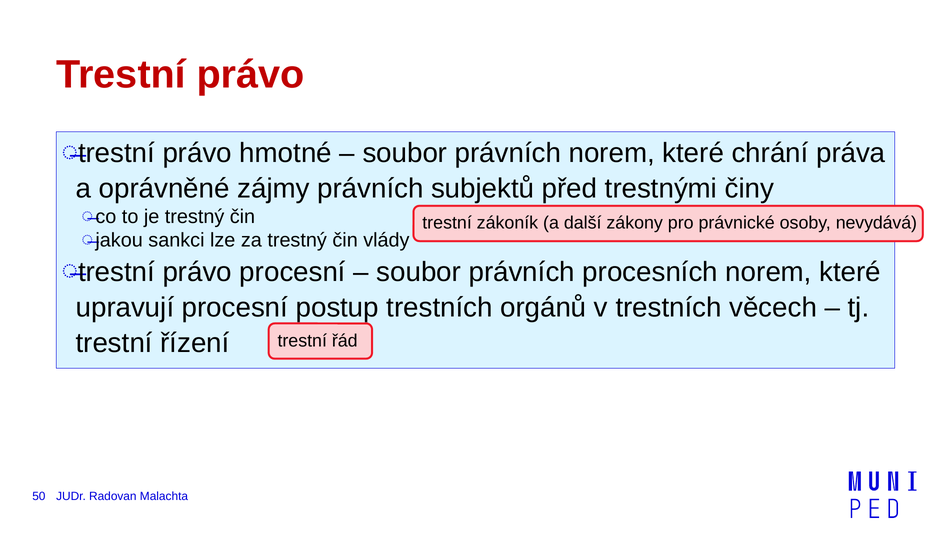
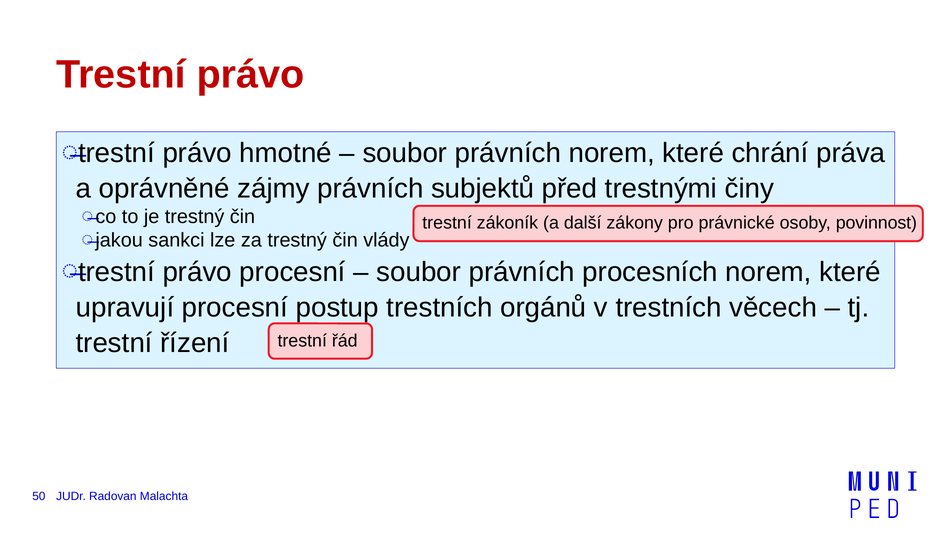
nevydává: nevydává -> povinnost (876, 223)
